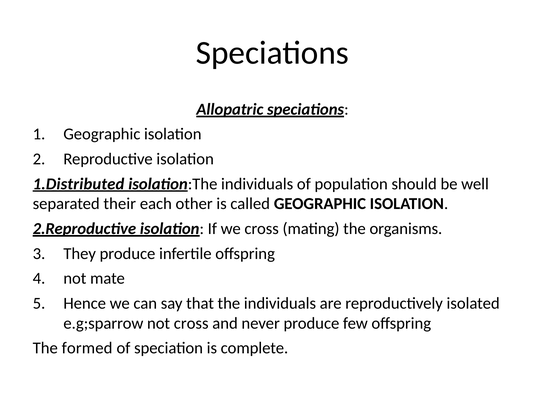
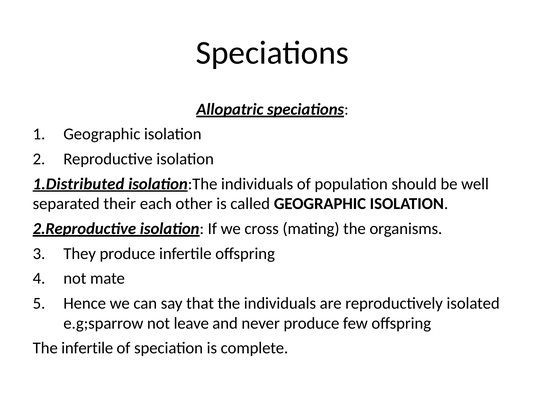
not cross: cross -> leave (191, 323)
The formed: formed -> infertile (87, 348)
